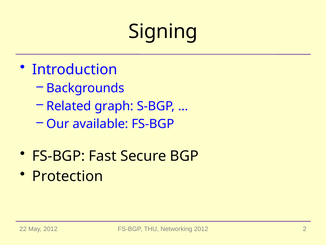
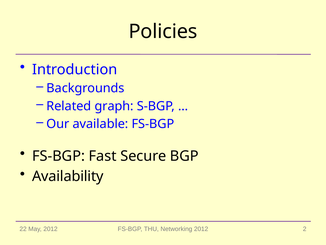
Signing: Signing -> Policies (163, 32)
Protection: Protection -> Availability (68, 176)
